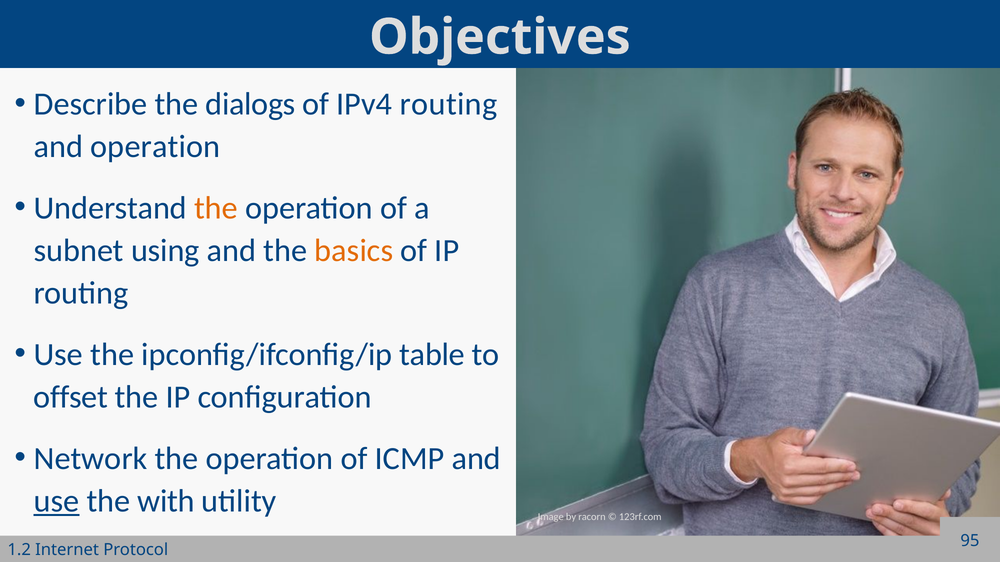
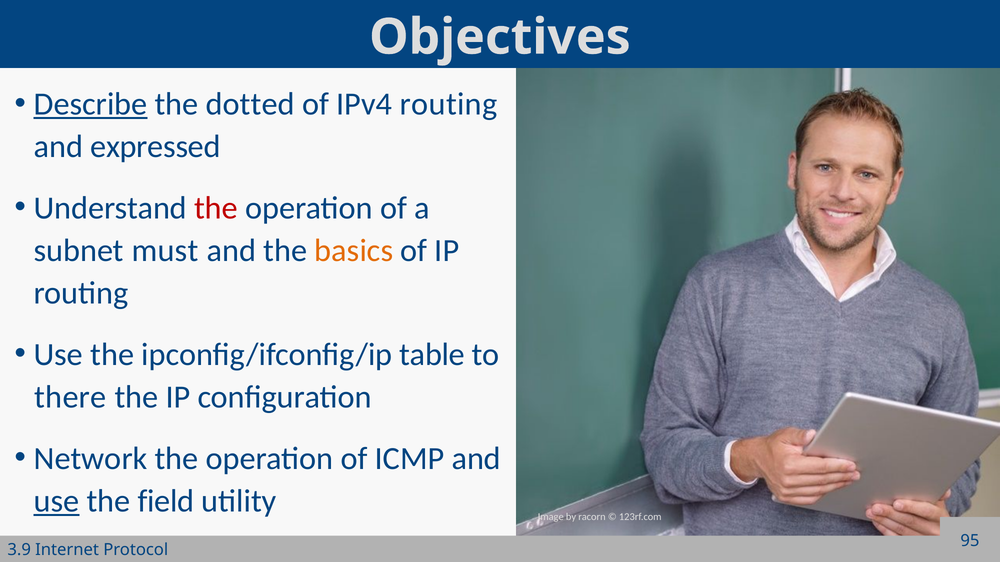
Describe underline: none -> present (91, 104)
dialogs: dialogs -> dotted (250, 104)
and operation: operation -> expressed (155, 147)
the colour: orange -> red (216, 208)
using: using -> must (165, 251)
offset: offset -> there (70, 398)
with: with -> field (166, 502)
1.2: 1.2 -> 3.9 (19, 550)
